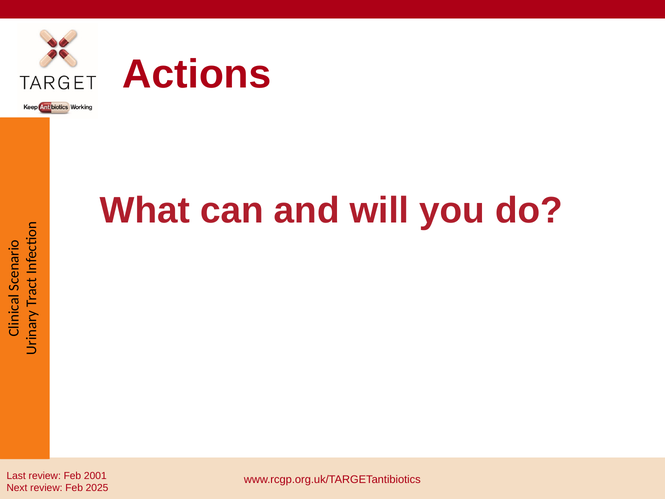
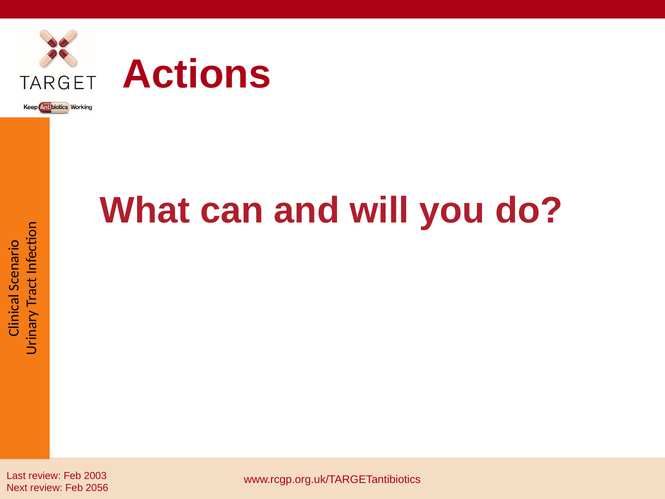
2001: 2001 -> 2003 (95, 476)
Feb 2025: 2025 -> 2056 (97, 488)
